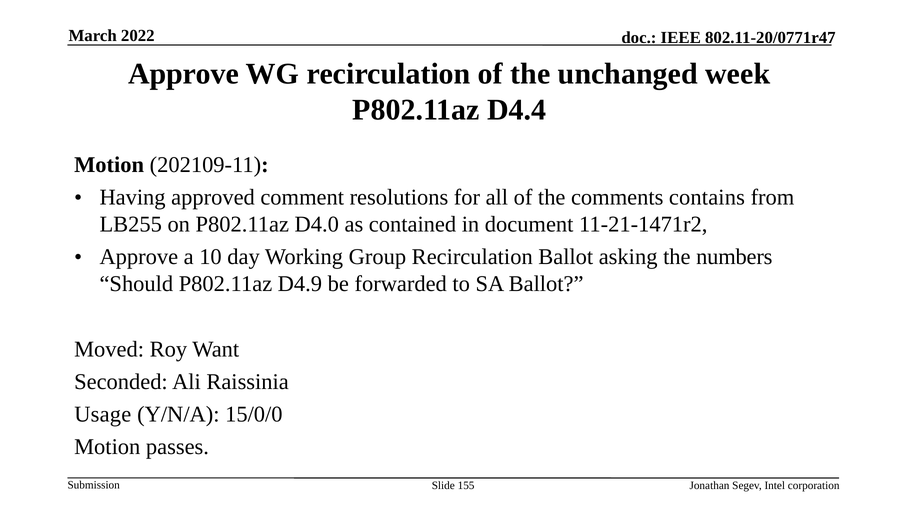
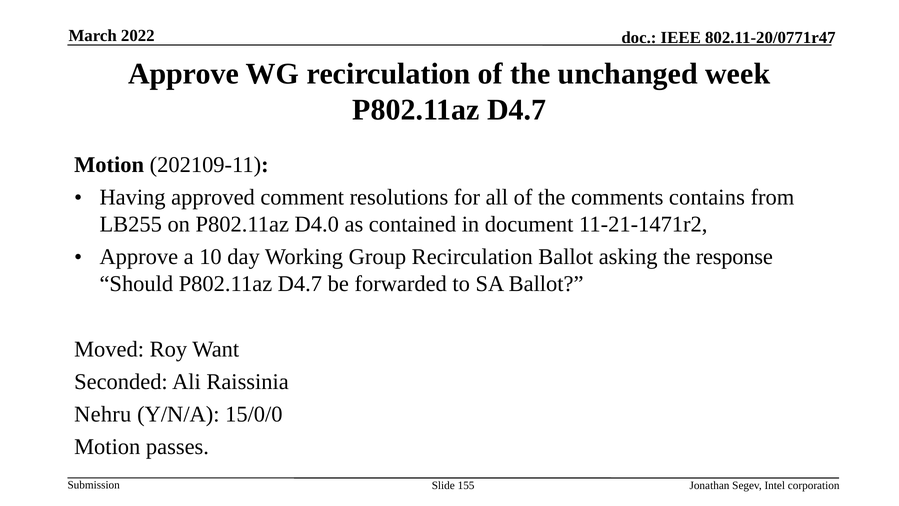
D4.4: D4.4 -> D4.7 (517, 110)
numbers: numbers -> response (734, 257)
Should P802.11az D4.9: D4.9 -> D4.7 (300, 284)
Usage: Usage -> Nehru (103, 414)
